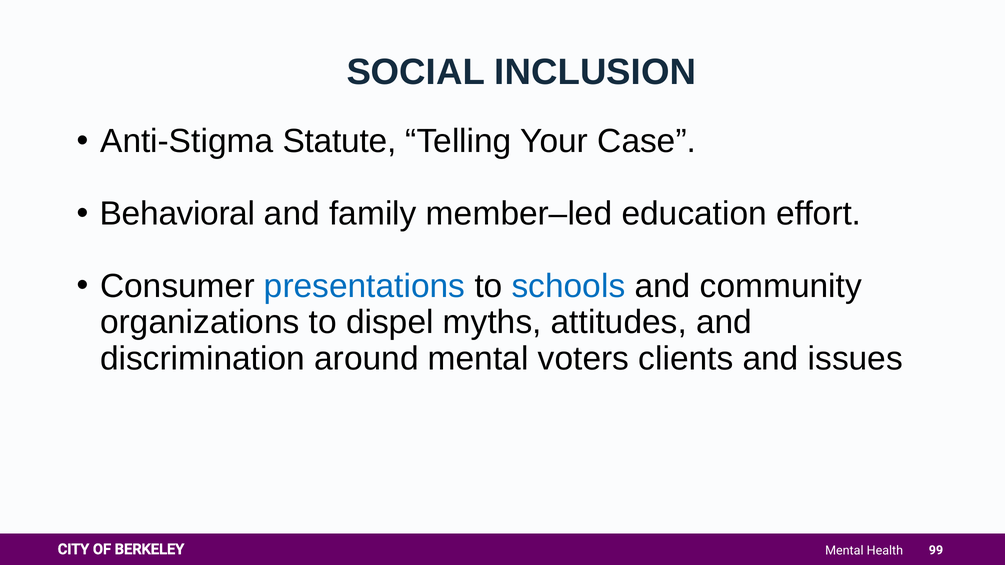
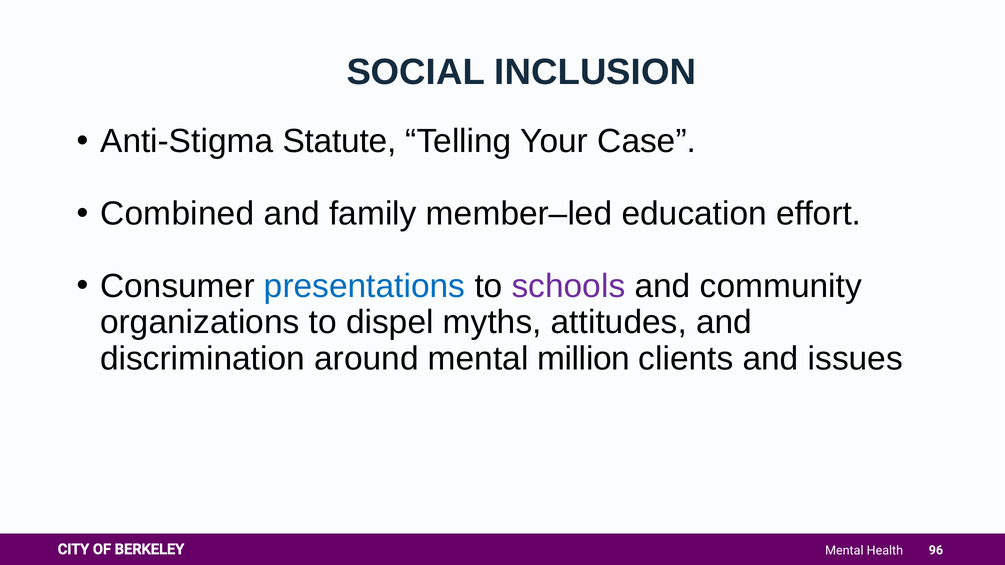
Behavioral: Behavioral -> Combined (177, 214)
schools colour: blue -> purple (568, 286)
voters: voters -> million (584, 359)
99: 99 -> 96 (936, 550)
